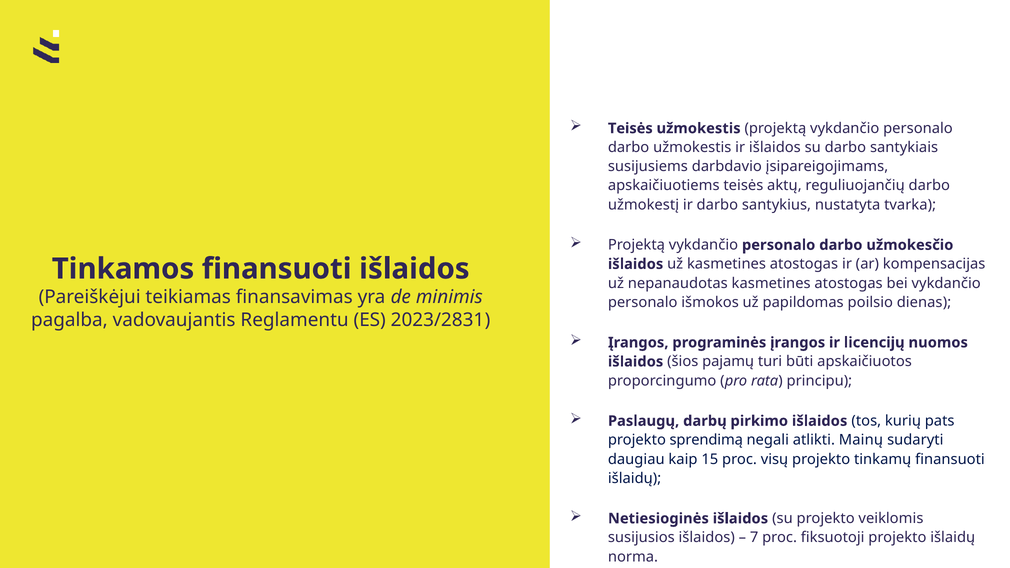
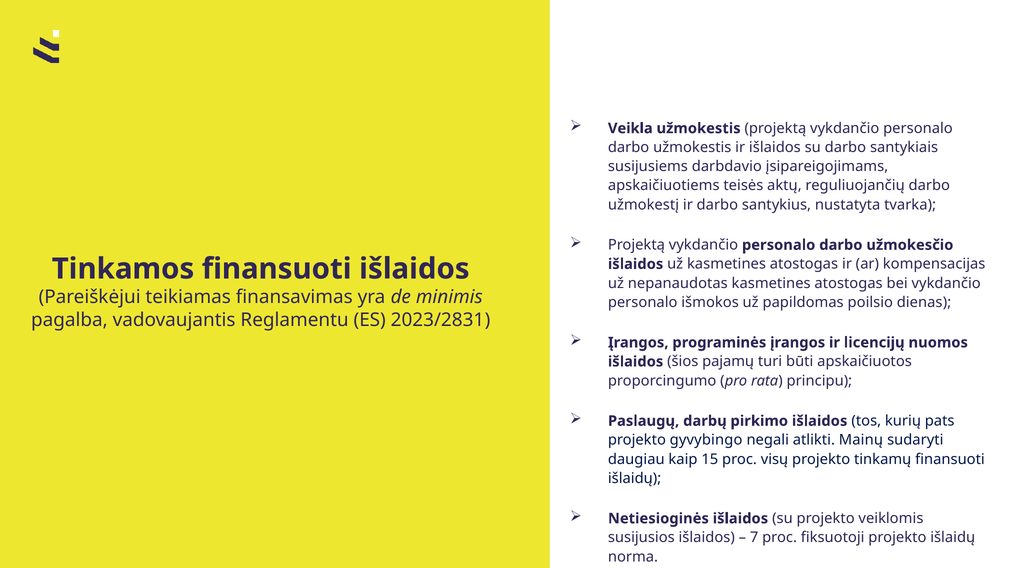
Teisės: Teisės -> Veikla (630, 128)
sprendimą: sprendimą -> gyvybingo (706, 440)
